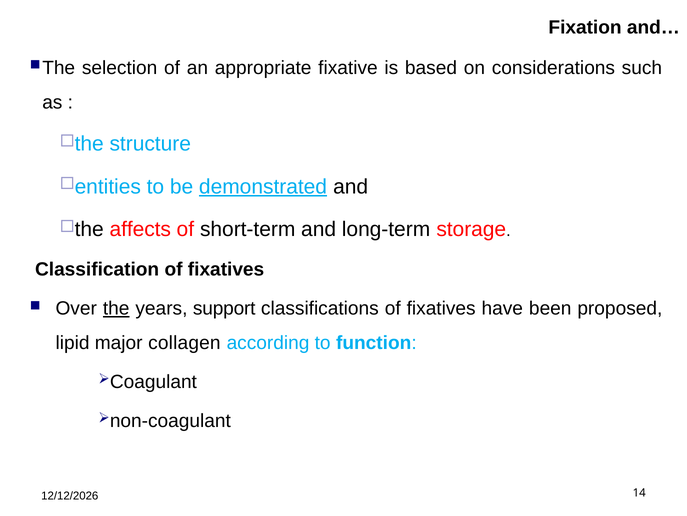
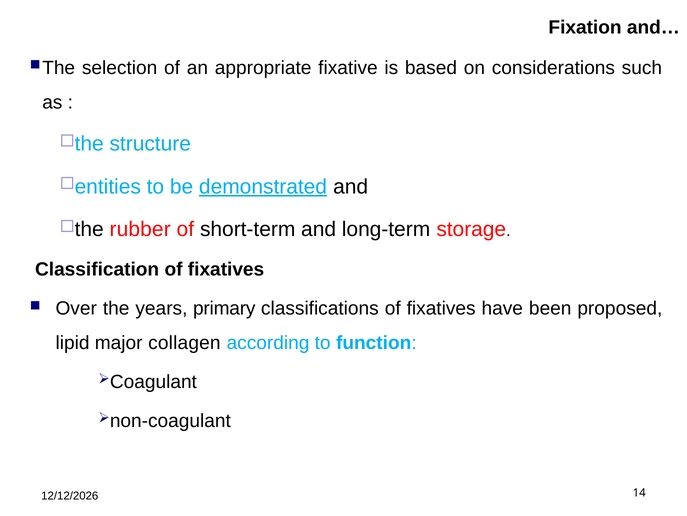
affects: affects -> rubber (140, 229)
the underline: present -> none (116, 308)
support: support -> primary (224, 308)
